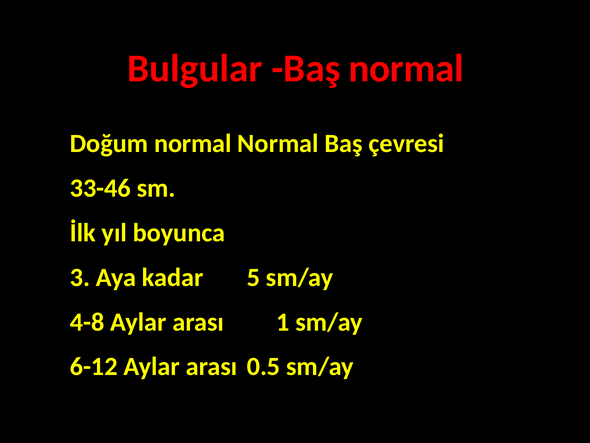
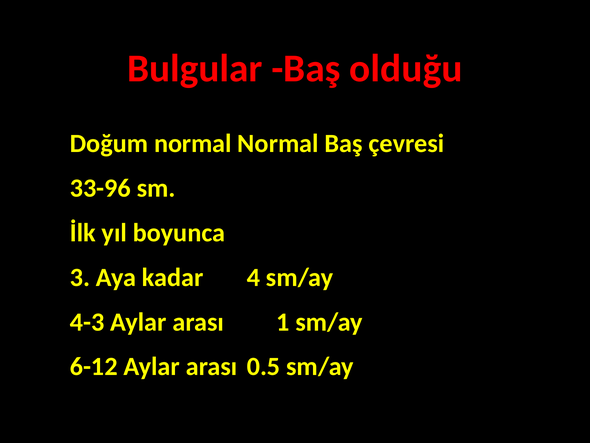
Baş normal: normal -> olduğu (406, 69)
33-46: 33-46 -> 33-96 (100, 188)
5: 5 -> 4 (253, 277)
4-8: 4-8 -> 4-3 (87, 322)
